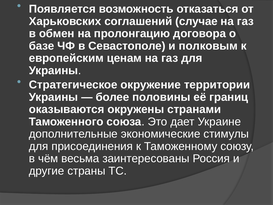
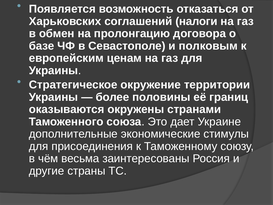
случае: случае -> налоги (196, 21)
